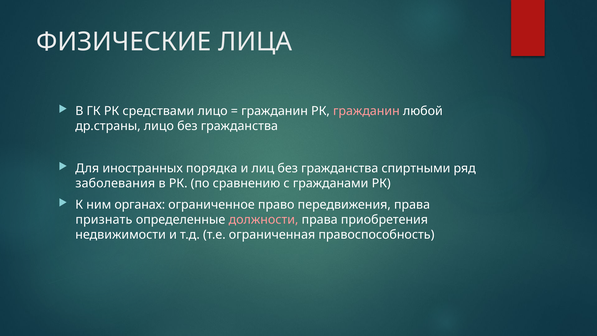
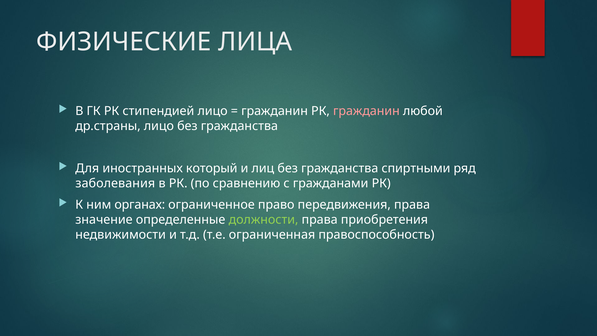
средствами: средствами -> стипендией (158, 111)
порядка: порядка -> который (212, 168)
признать: признать -> значение (104, 219)
должности colour: pink -> light green (263, 219)
